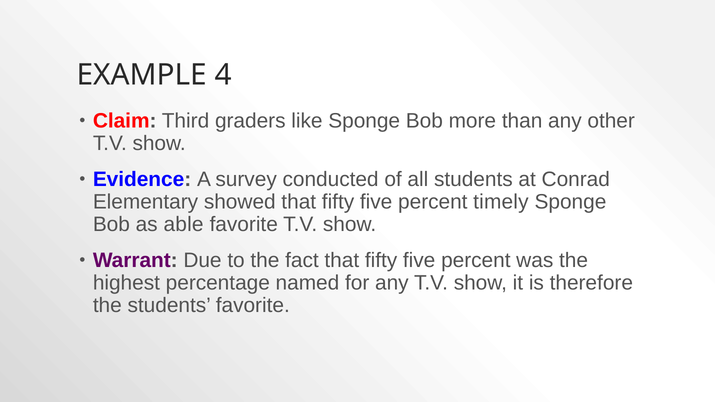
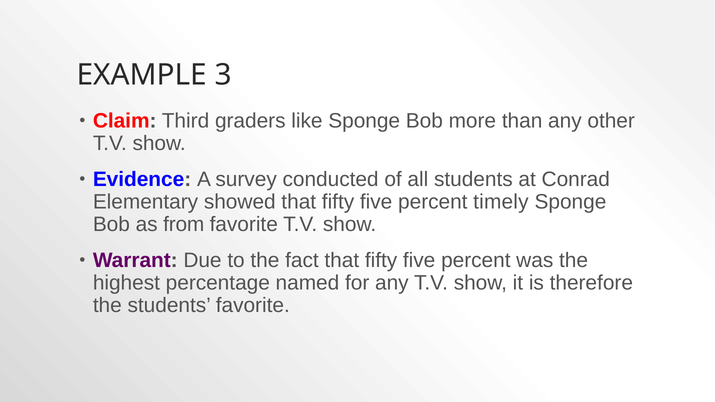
4: 4 -> 3 (223, 75)
able: able -> from (184, 225)
